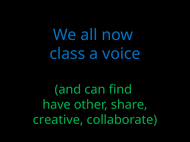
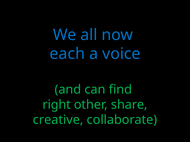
class: class -> each (67, 54)
have: have -> right (57, 105)
